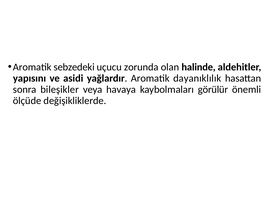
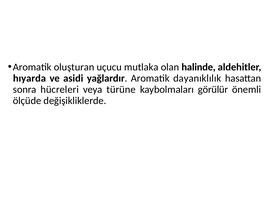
sebzedeki: sebzedeki -> oluşturan (74, 67)
zorunda: zorunda -> mutlaka (141, 67)
yapısını: yapısını -> hıyarda (29, 78)
bileşikler: bileşikler -> hücreleri (60, 89)
havaya: havaya -> türüne (121, 89)
